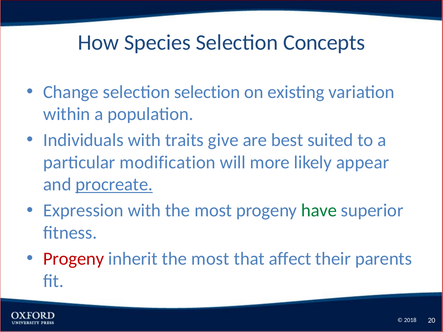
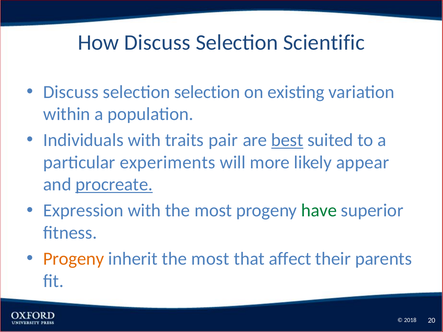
How Species: Species -> Discuss (157, 43)
Concepts: Concepts -> Scientific (324, 43)
Change: Change -> Discuss (71, 92)
give: give -> pair (223, 140)
best underline: none -> present (287, 140)
modification: modification -> experiments (168, 162)
Progeny colour: red -> orange (74, 259)
